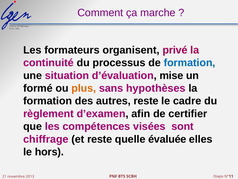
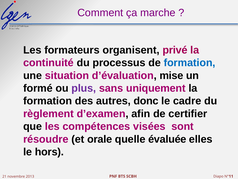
plus colour: orange -> purple (84, 88)
hypothèses: hypothèses -> uniquement (156, 88)
autres reste: reste -> donc (146, 101)
chiffrage: chiffrage -> résoudre (46, 139)
et reste: reste -> orale (100, 139)
